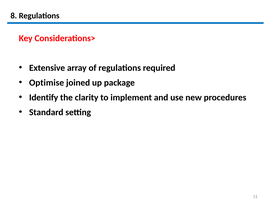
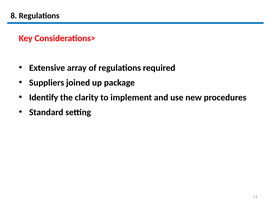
Optimise: Optimise -> Suppliers (47, 82)
